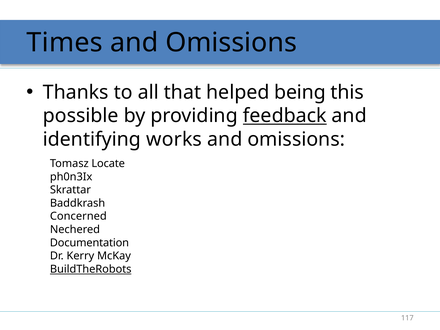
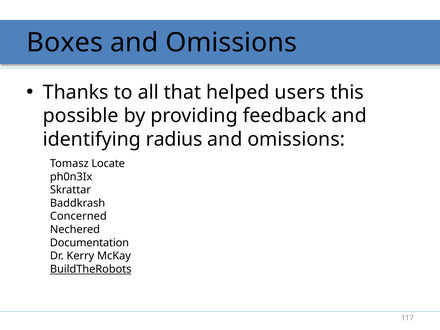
Times: Times -> Boxes (65, 43)
being: being -> users (300, 92)
feedback underline: present -> none (285, 116)
works: works -> radius (174, 139)
